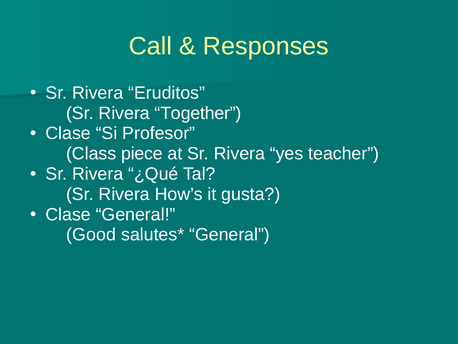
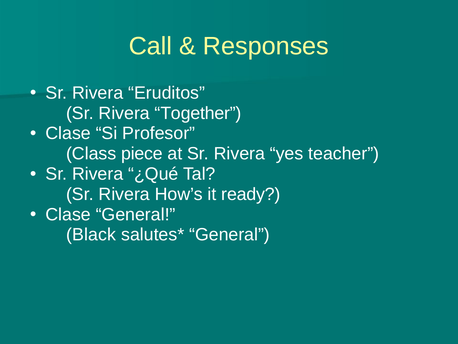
gusta: gusta -> ready (251, 194)
Good: Good -> Black (91, 234)
